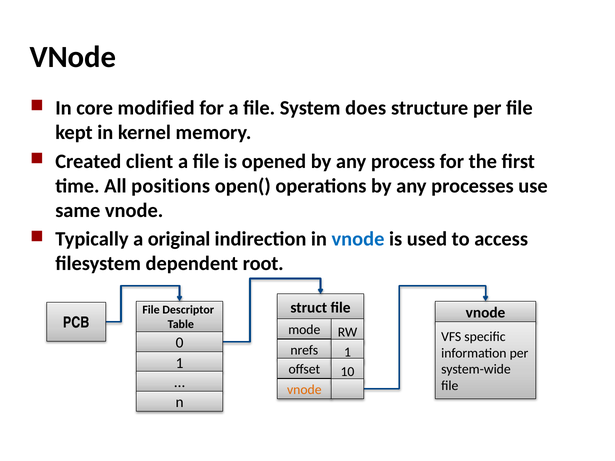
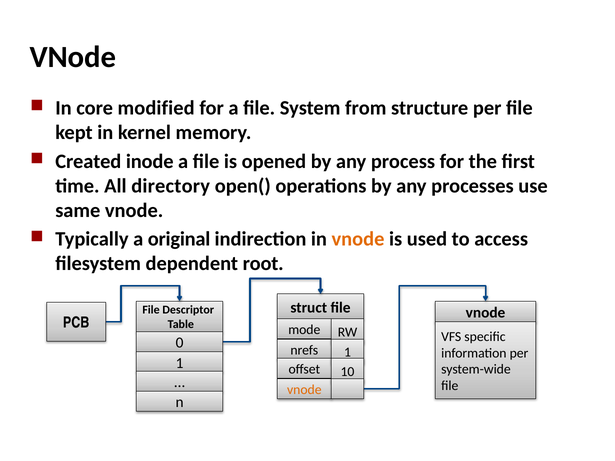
does: does -> from (366, 108)
client: client -> inode (150, 161)
positions: positions -> directory (171, 186)
vnode colour: blue -> orange (358, 239)
